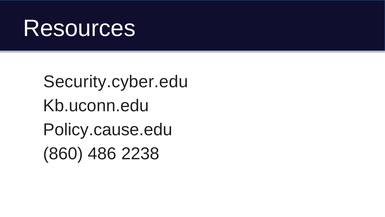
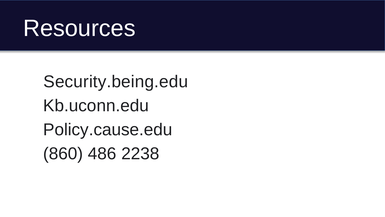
Security.cyber.edu: Security.cyber.edu -> Security.being.edu (116, 82)
